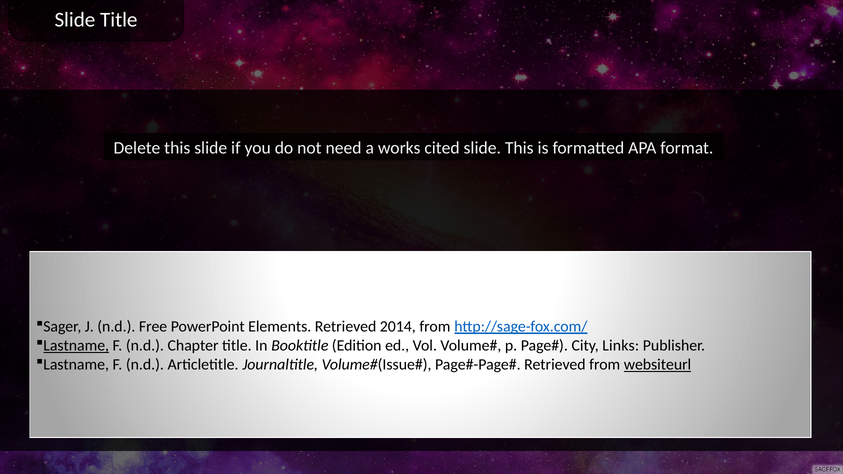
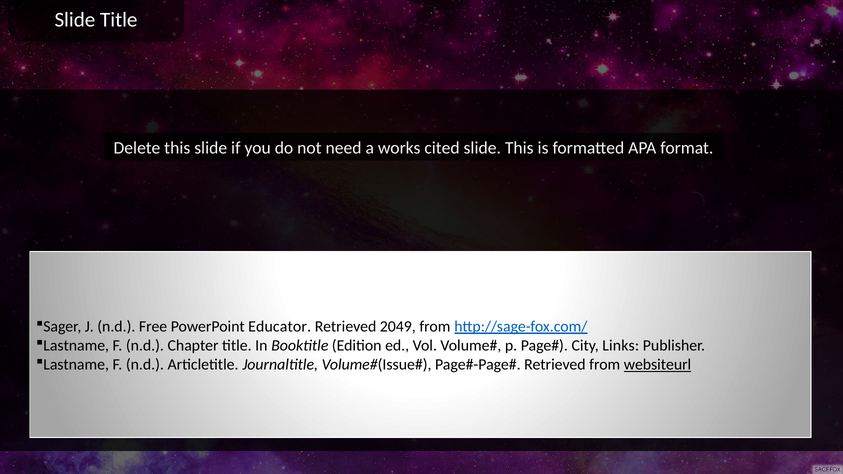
Elements: Elements -> Educator (280, 327)
2014: 2014 -> 2049 (398, 327)
Lastname underline: present -> none (76, 346)
